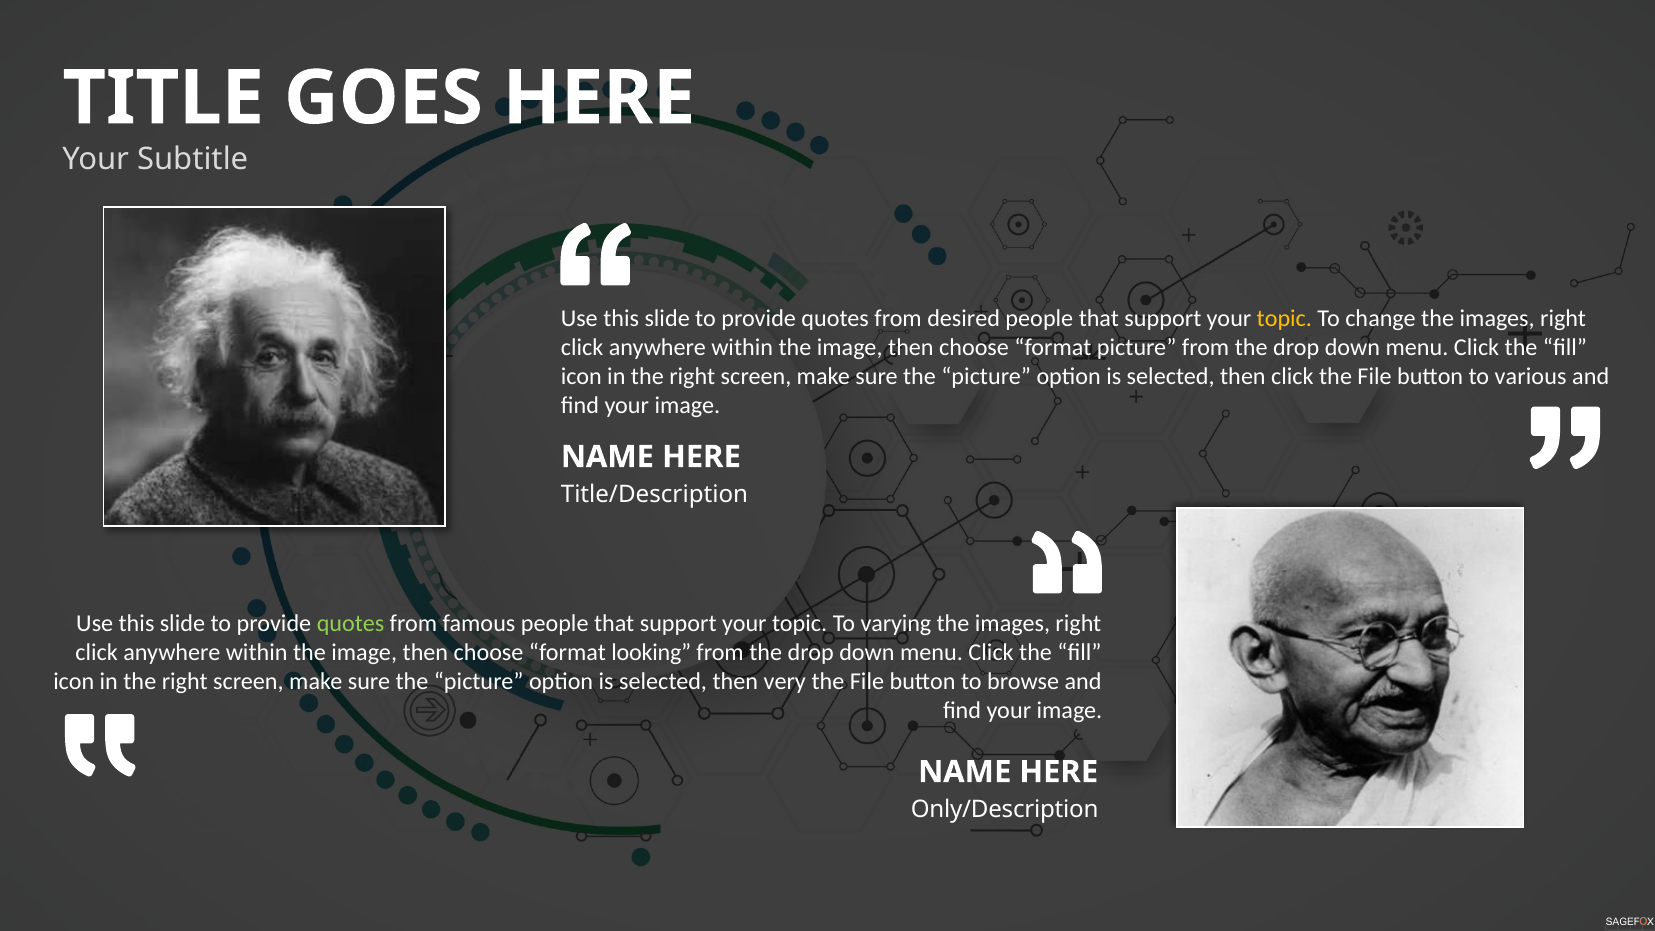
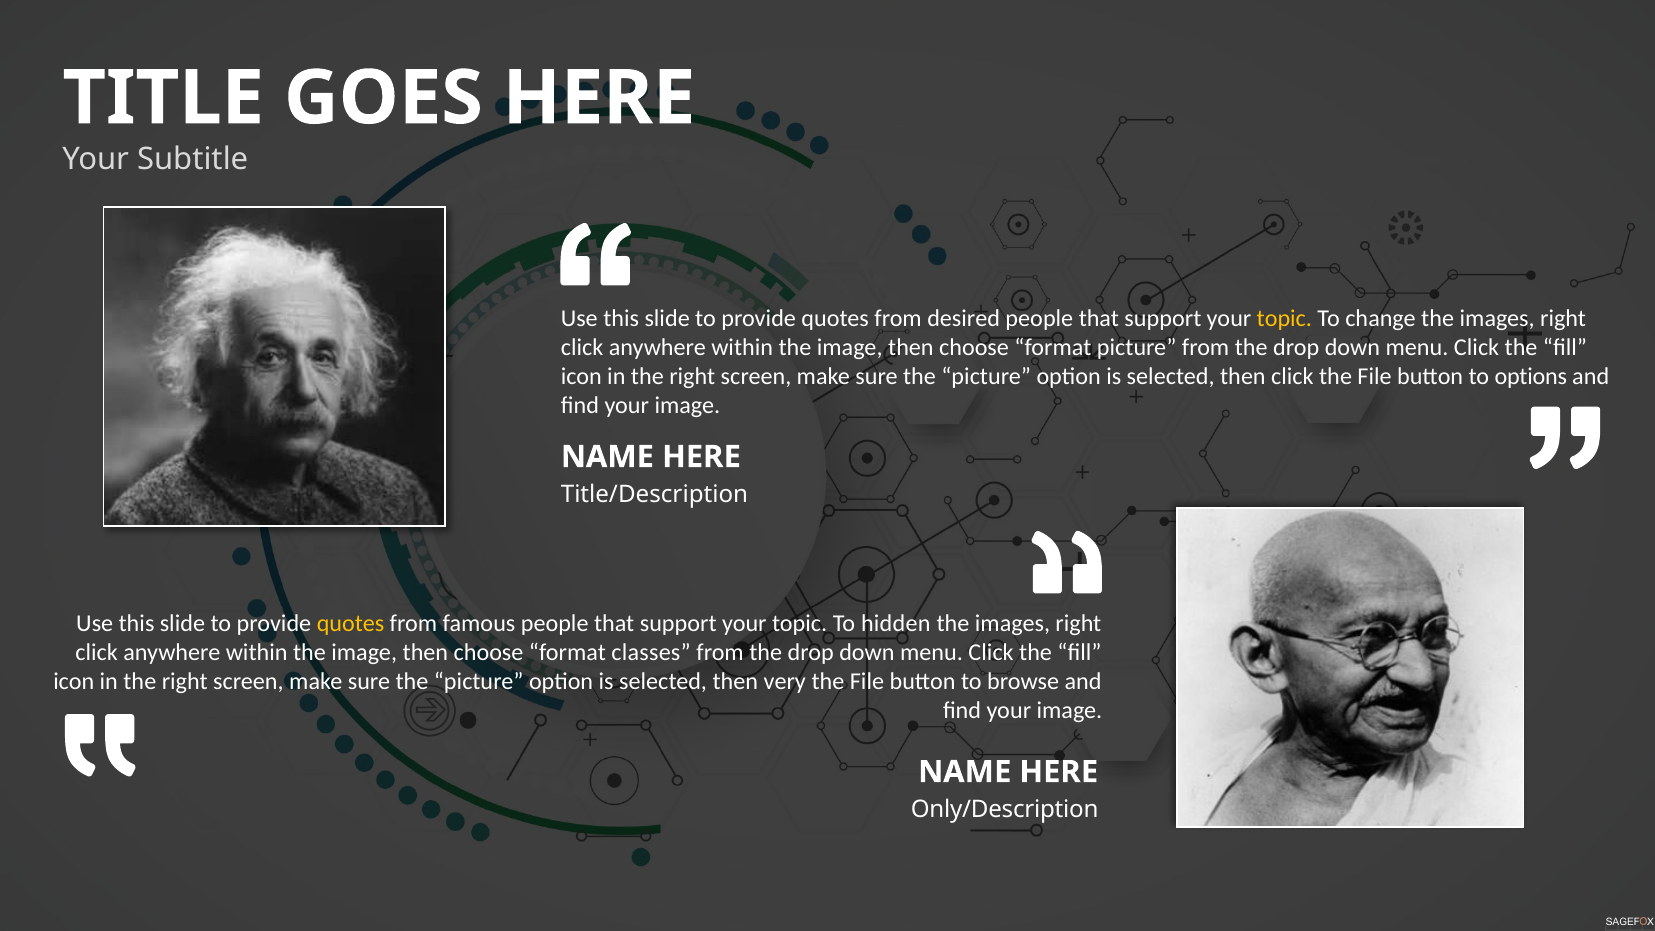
various: various -> options (1531, 376)
quotes colour: light green -> yellow (351, 623)
varying: varying -> hidden (896, 623)
looking: looking -> classes (651, 652)
